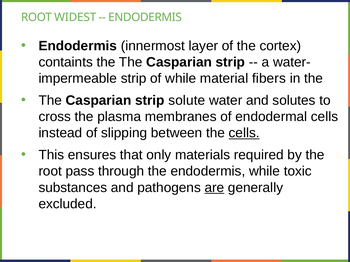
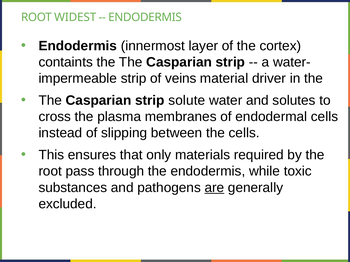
of while: while -> veins (181, 79)
fibers: fibers -> driver (269, 79)
cells underline: present -> none (244, 133)
